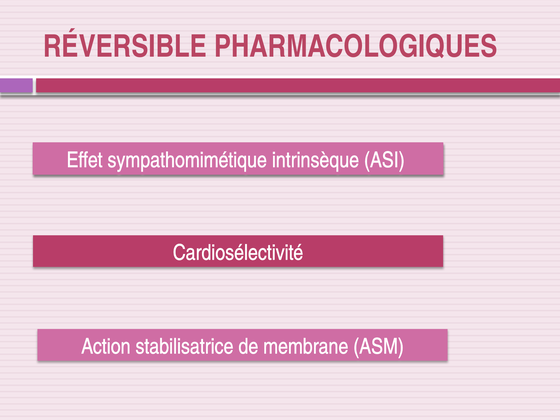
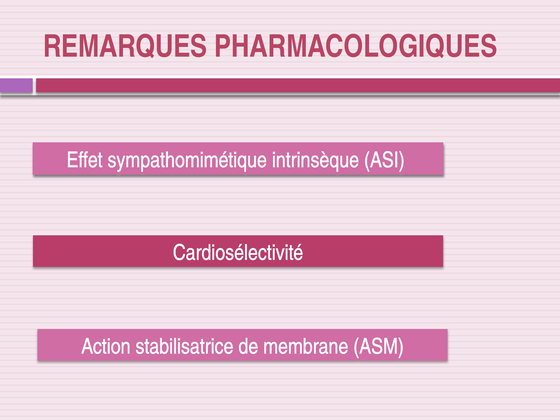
RÉVERSIBLE: RÉVERSIBLE -> REMARQUES (125, 46)
